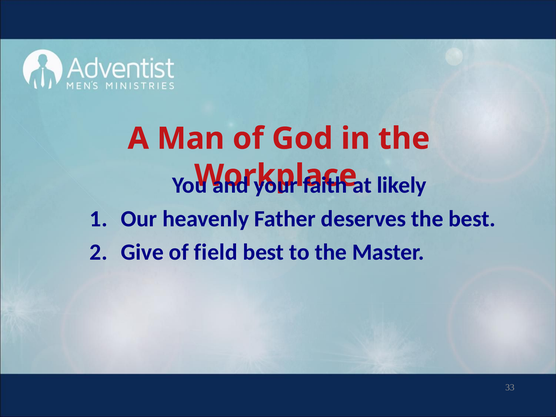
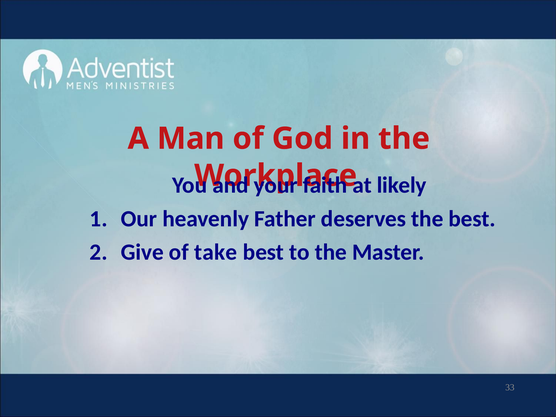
field: field -> take (216, 252)
